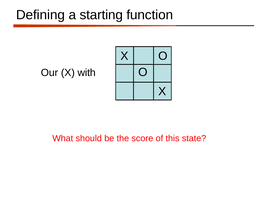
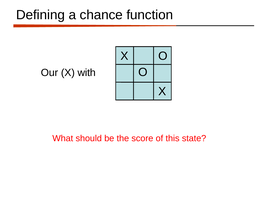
starting: starting -> chance (101, 15)
